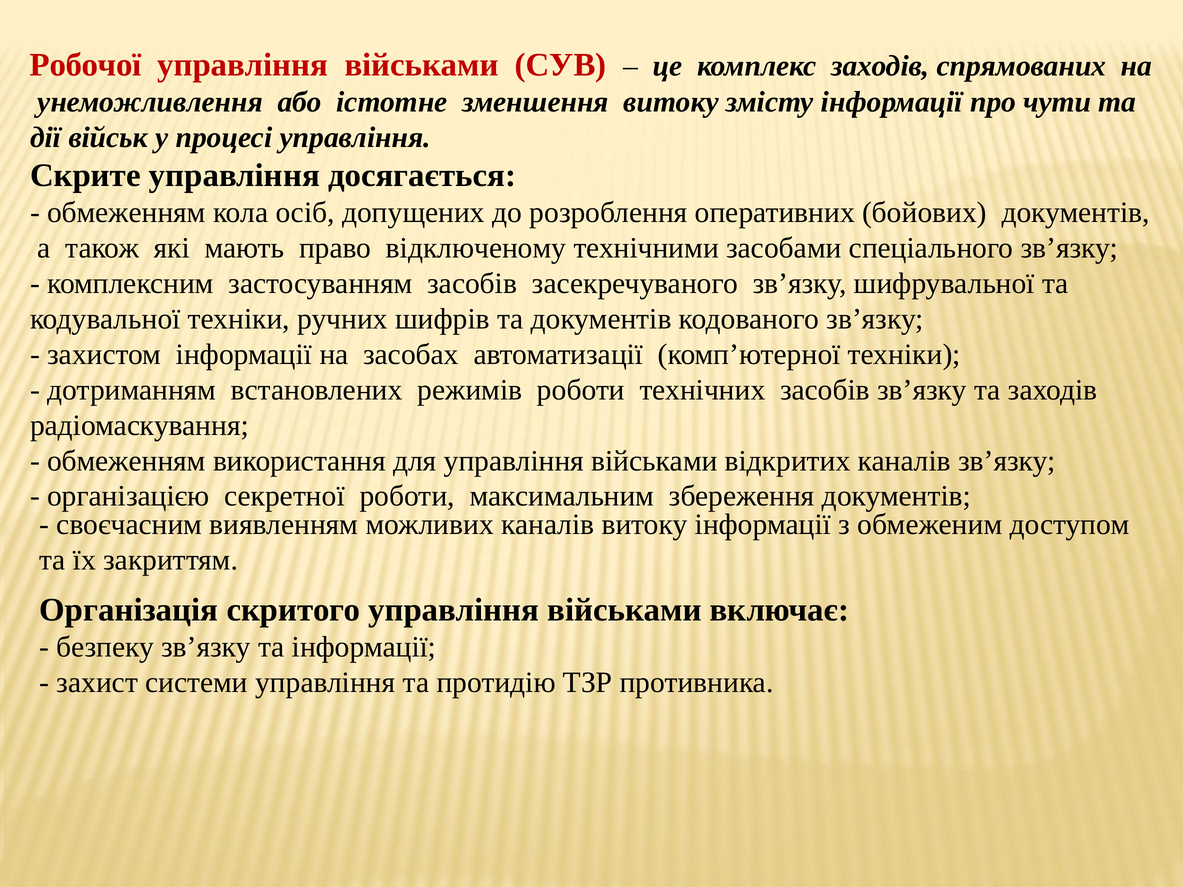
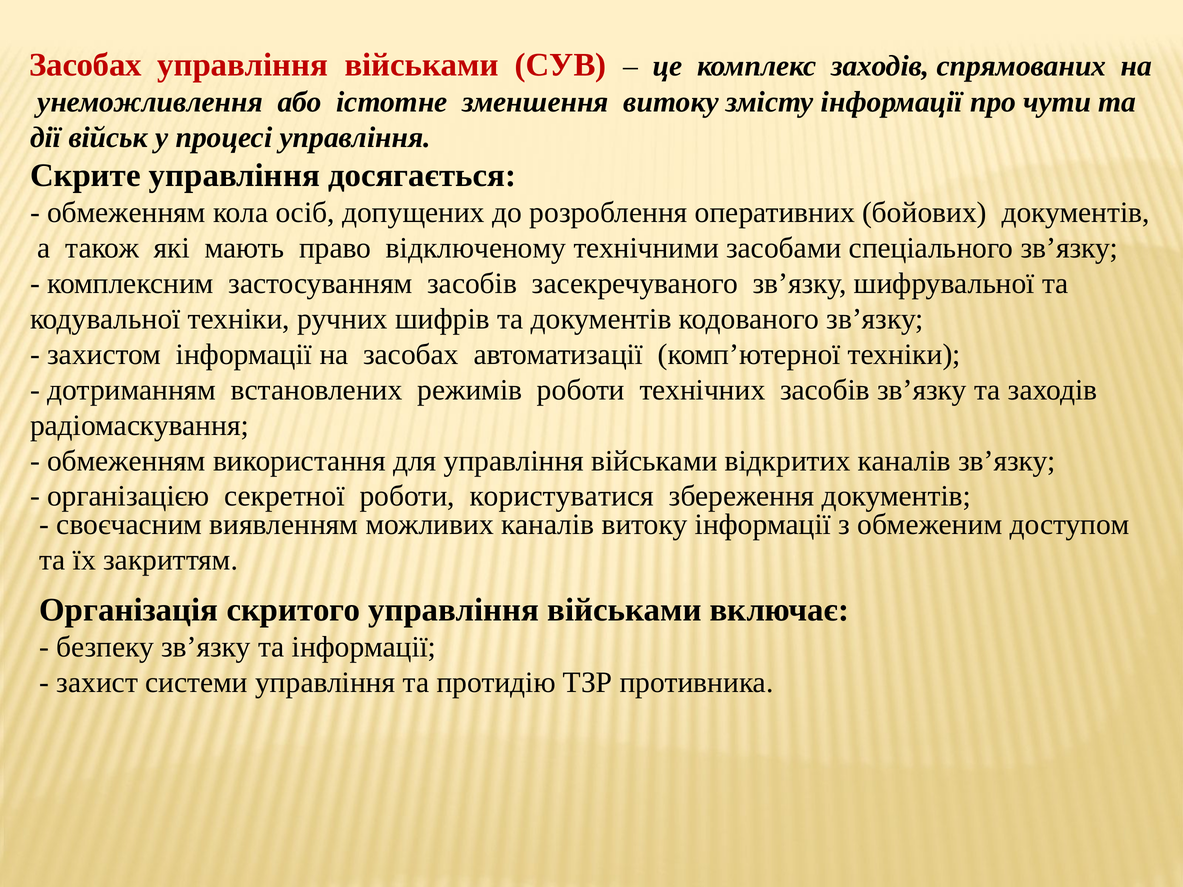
Робочої: Робочої -> Засобах (86, 65)
максимальним: максимальним -> користуватися (562, 496)
